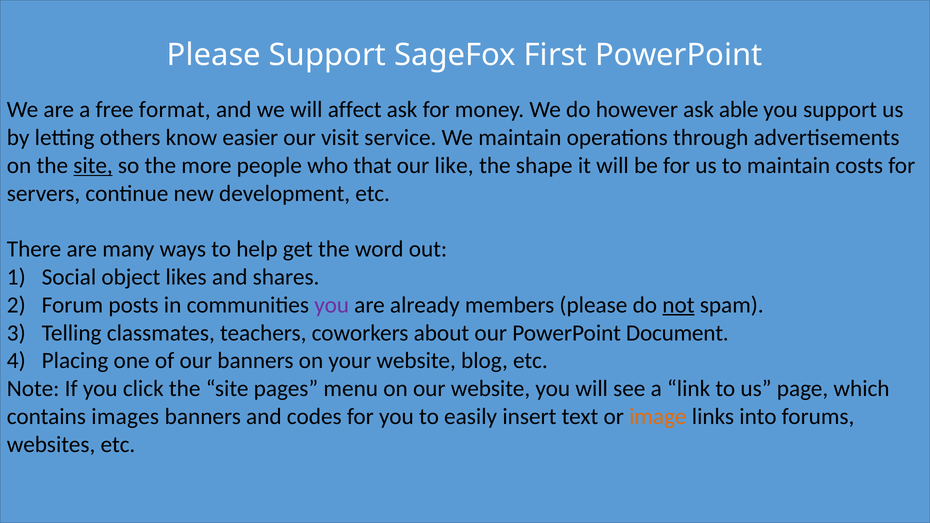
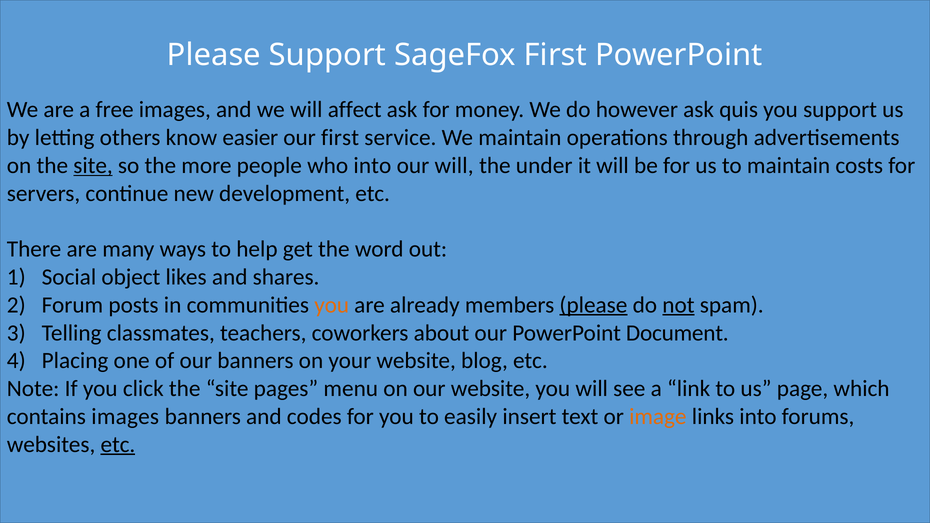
free format: format -> images (175, 110)
able: able -> quis (739, 110)
our visit: visit -> first (340, 138)
who that: that -> into (372, 166)
our like: like -> will (454, 166)
shape: shape -> under (544, 166)
you colour: purple -> orange (332, 305)
please underline: none -> present (593, 305)
etc underline: none -> present (118, 445)
